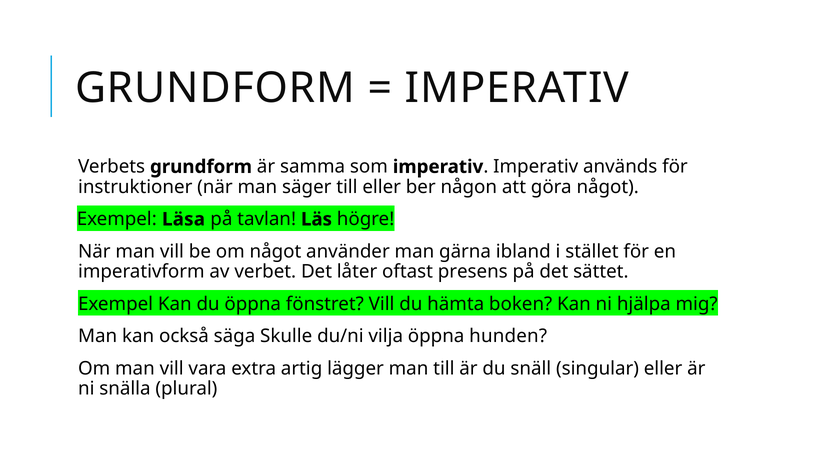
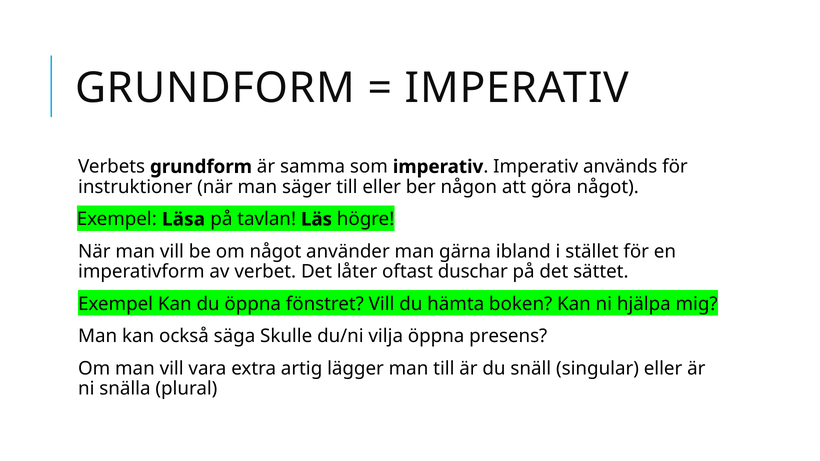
presens: presens -> duschar (473, 272)
hunden: hunden -> presens (508, 336)
